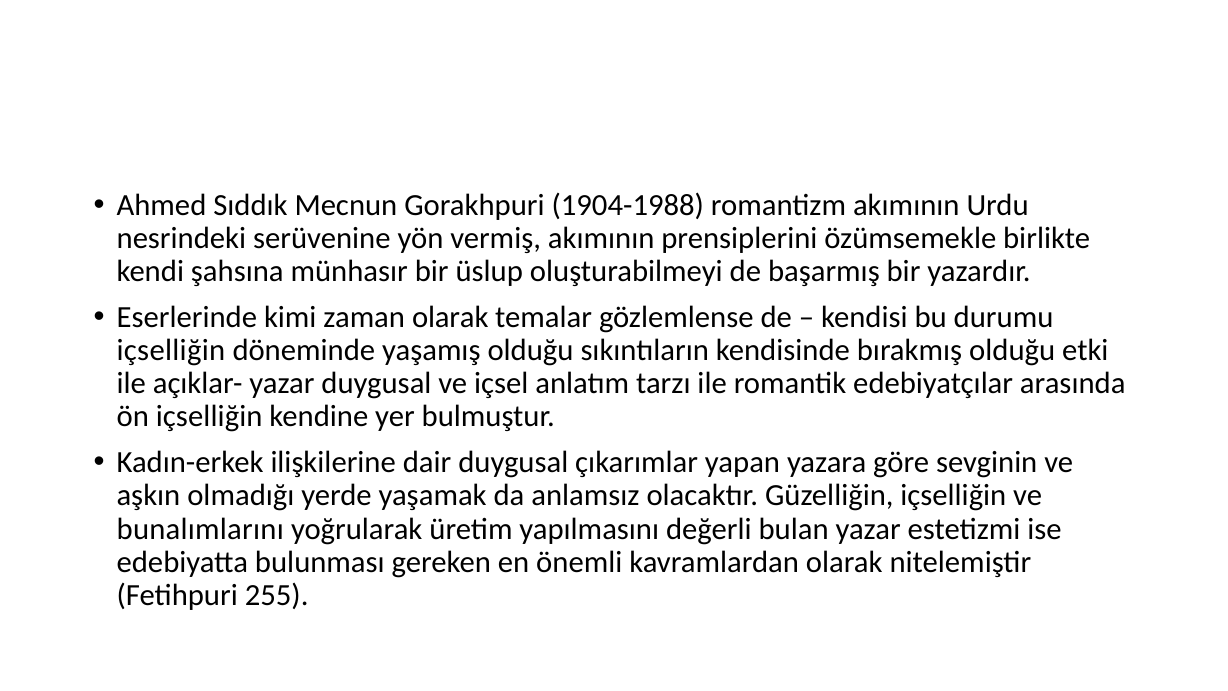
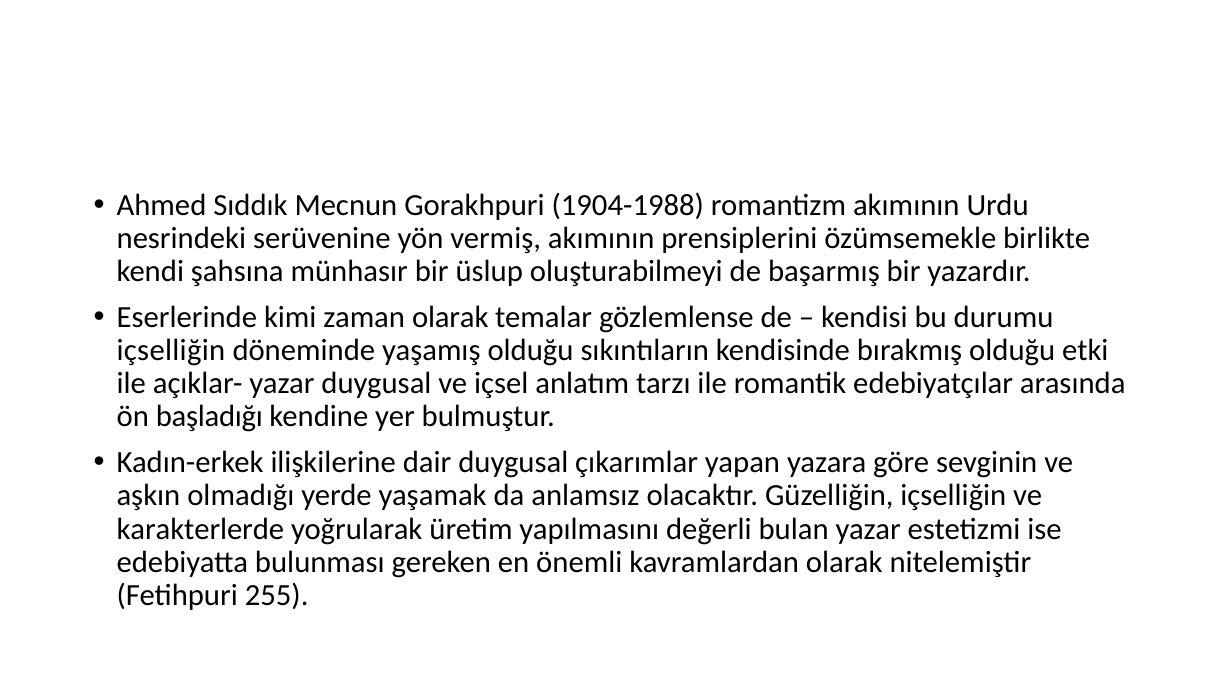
ön içselliğin: içselliğin -> başladığı (209, 417)
bunalımlarını: bunalımlarını -> karakterlerde (200, 529)
